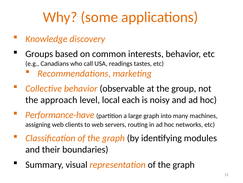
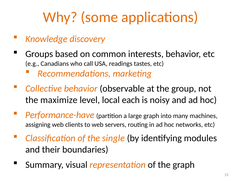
approach: approach -> maximize (59, 100)
Classification of the graph: graph -> single (113, 138)
